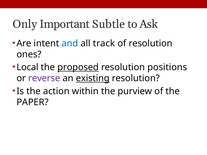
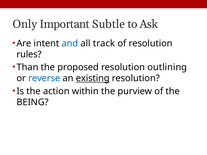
ones: ones -> rules (29, 54)
Local: Local -> Than (27, 67)
proposed underline: present -> none (78, 67)
positions: positions -> outlining (167, 67)
reverse colour: purple -> blue (44, 78)
PAPER: PAPER -> BEING (33, 102)
